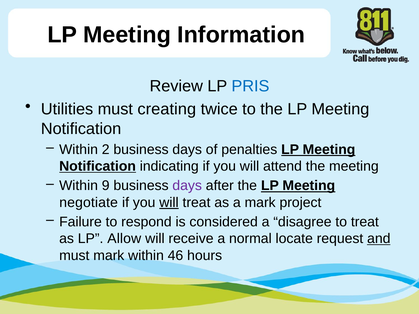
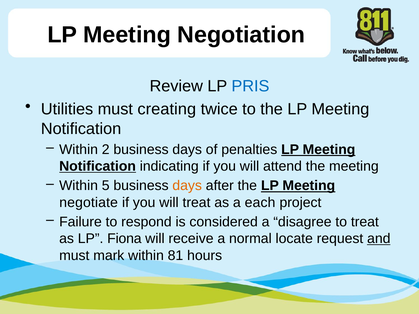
Information: Information -> Negotiation (241, 35)
9: 9 -> 5 (106, 186)
days colour: purple -> orange (187, 186)
will underline: present -> none (169, 203)
a mark: mark -> each (260, 203)
Allow: Allow -> Fiona (124, 239)
46: 46 -> 81 (175, 256)
